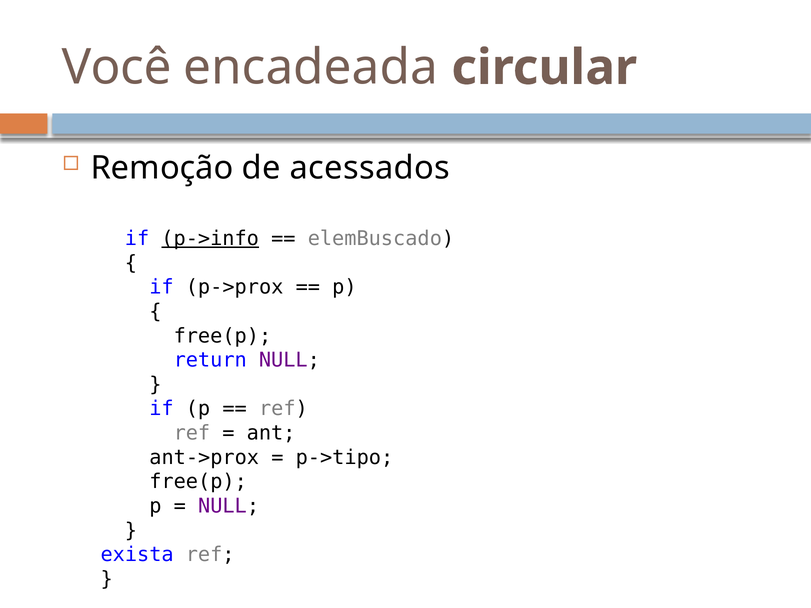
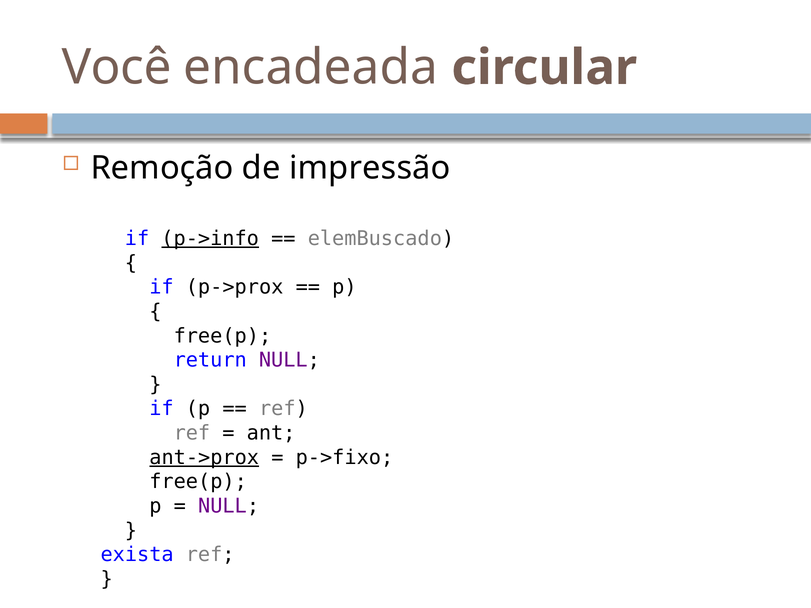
acessados: acessados -> impressão (370, 168)
ant->prox underline: none -> present (204, 458)
p->tipo: p->tipo -> p->fixo (344, 458)
